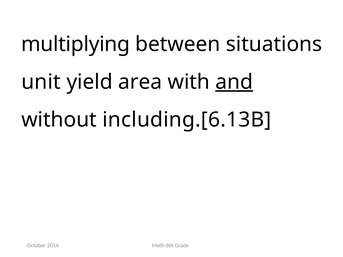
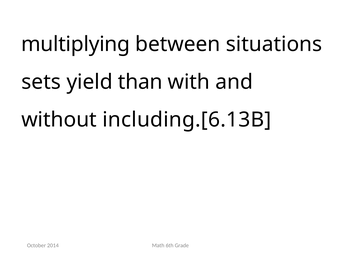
unit: unit -> sets (41, 82)
area: area -> than (140, 82)
and underline: present -> none (234, 82)
